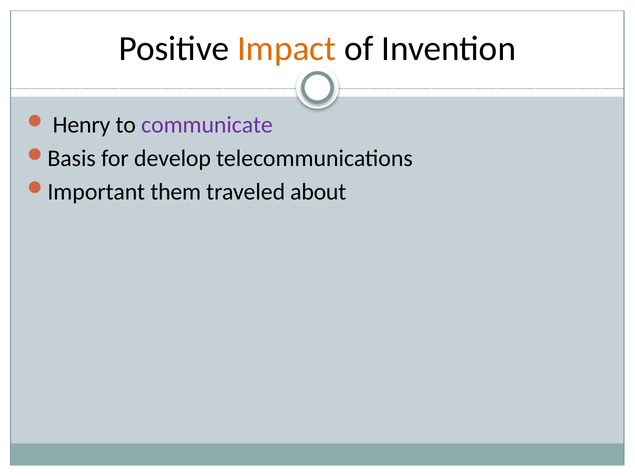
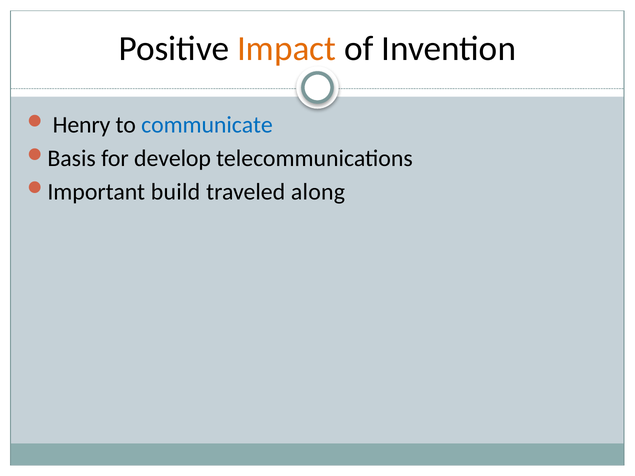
communicate colour: purple -> blue (207, 125)
them: them -> build (176, 192)
about: about -> along (318, 192)
